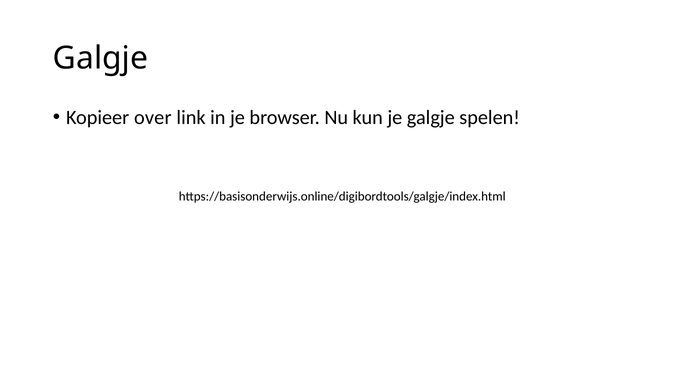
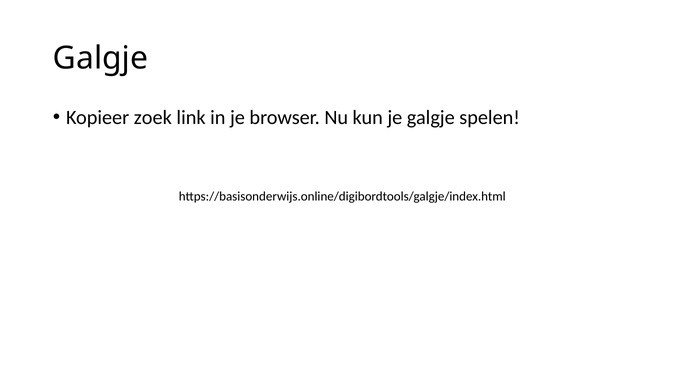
over: over -> zoek (153, 118)
